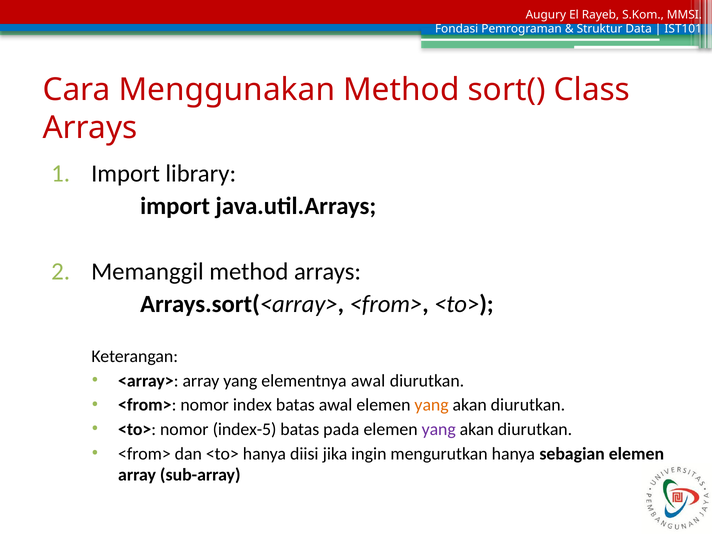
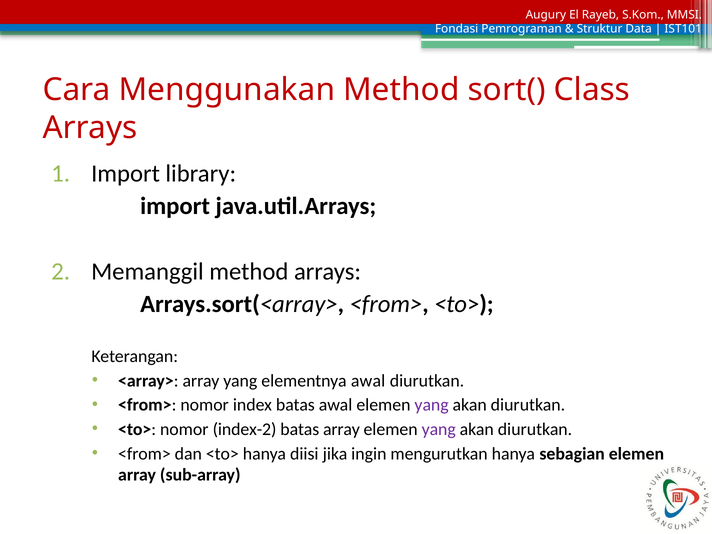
yang colour: orange -> purple (432, 405)
index-5: index-5 -> index-2 (245, 429)
batas pada: pada -> array (341, 429)
